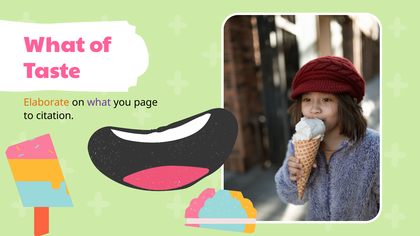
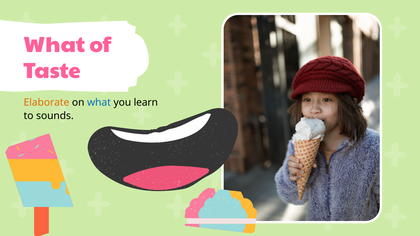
what colour: purple -> blue (99, 103)
page: page -> learn (146, 103)
citation: citation -> sounds (55, 116)
